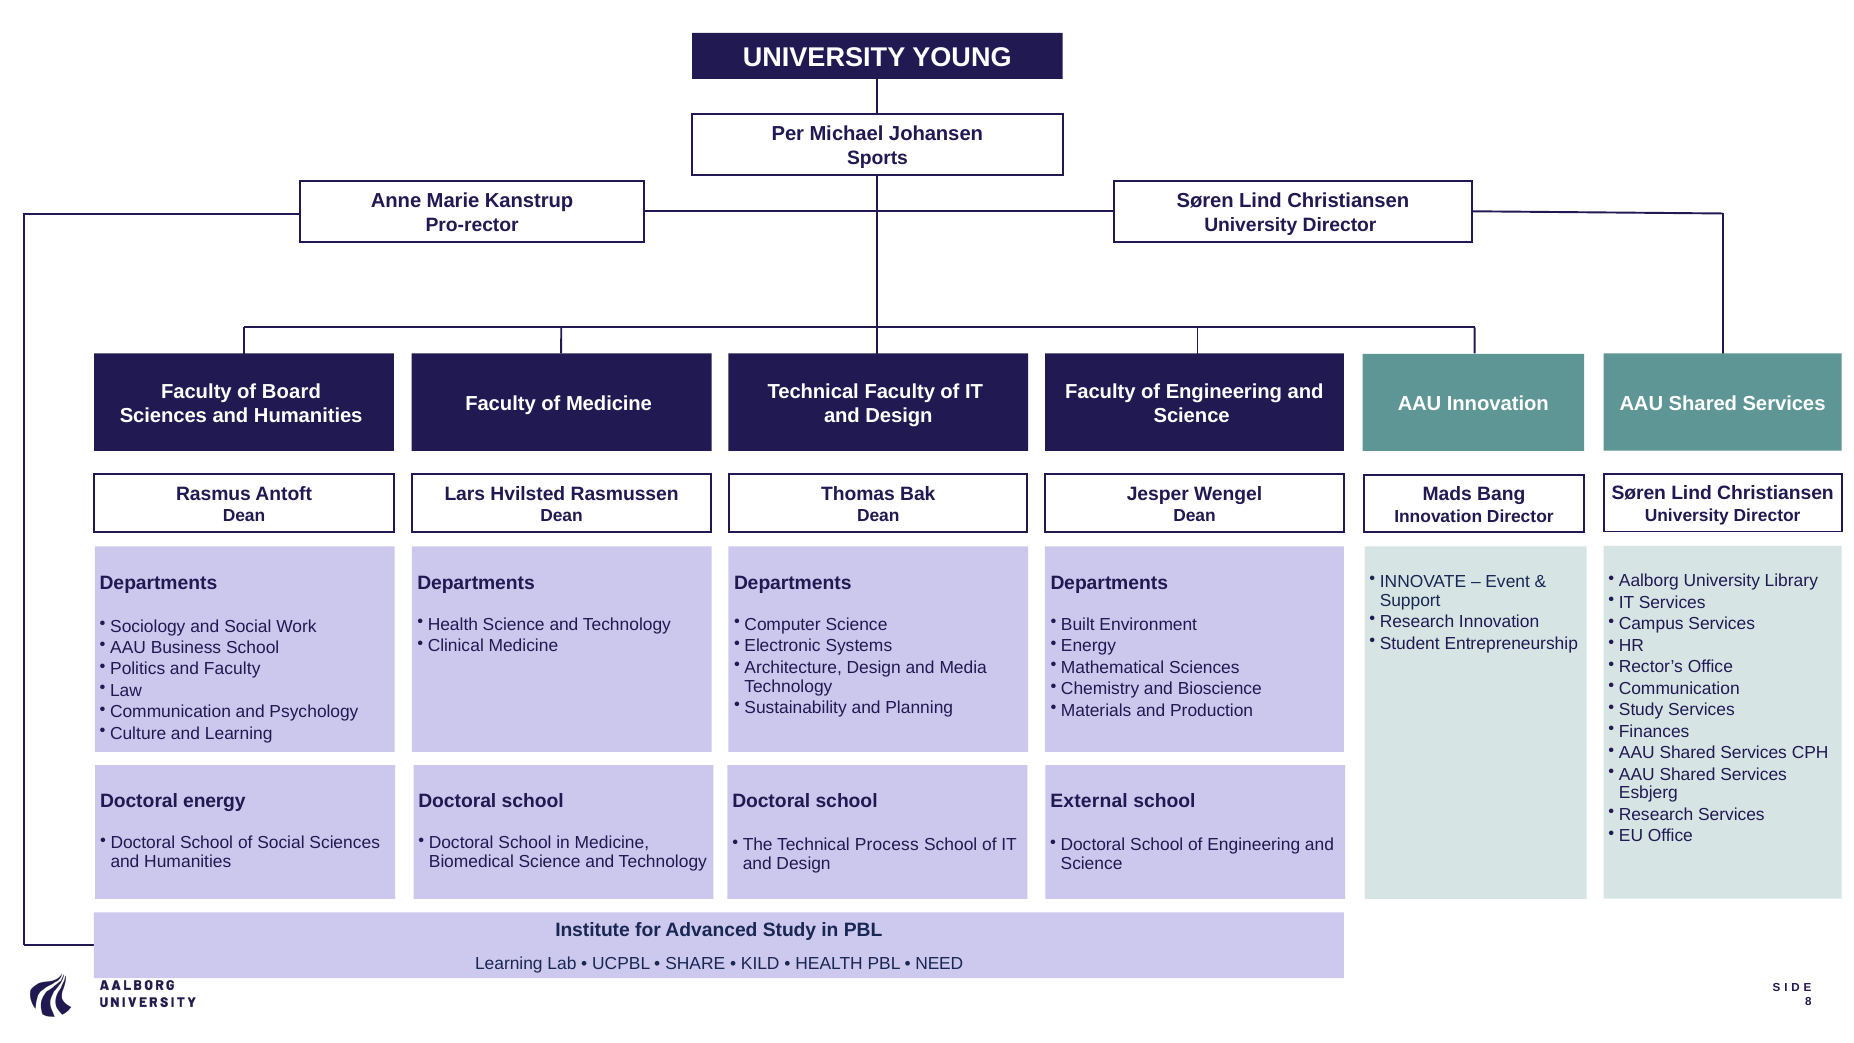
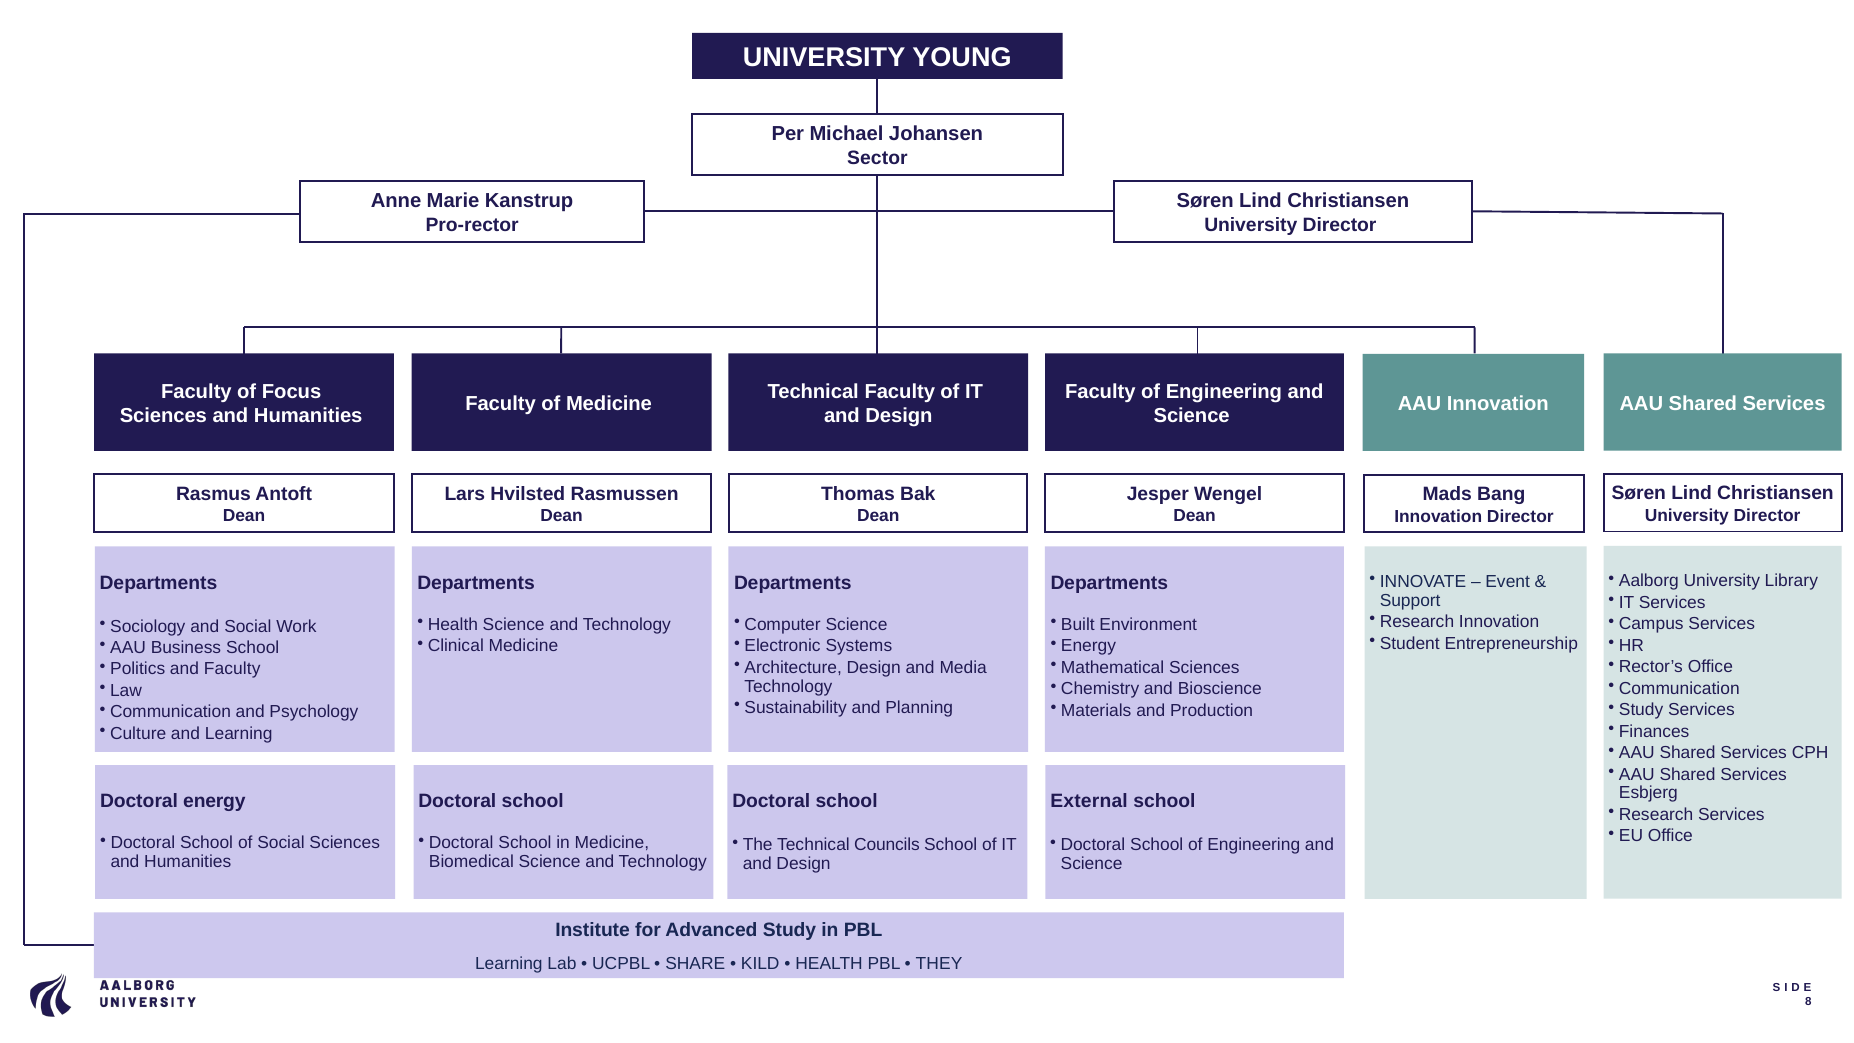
Sports: Sports -> Sector (877, 158)
Board: Board -> Focus (292, 391)
Process: Process -> Councils (887, 845)
NEED: NEED -> THEY (939, 964)
